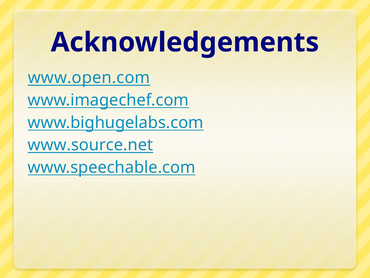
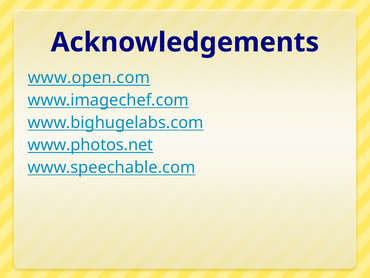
www.source.net: www.source.net -> www.photos.net (90, 145)
